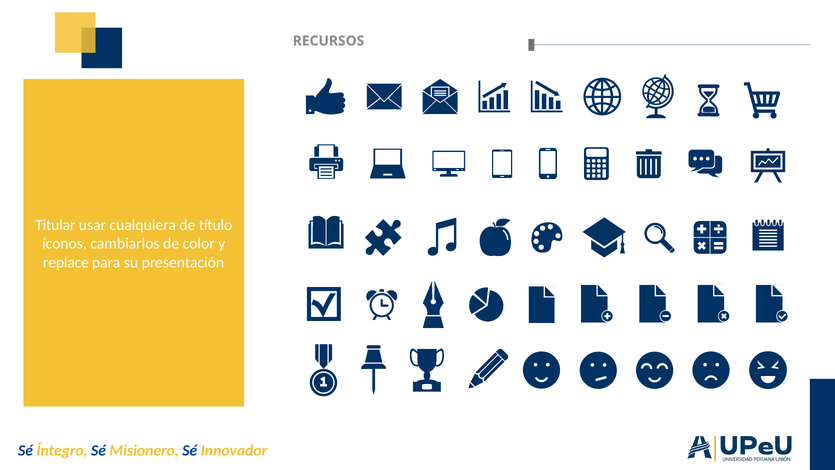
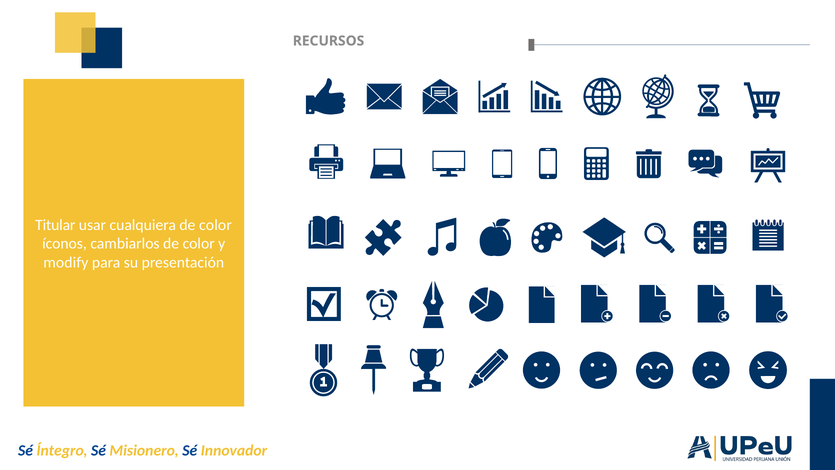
cualquiera de título: título -> color (215, 225)
replace: replace -> modify (66, 262)
